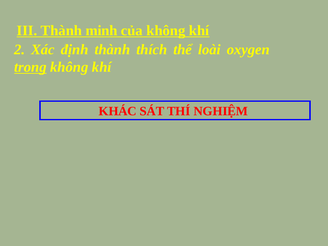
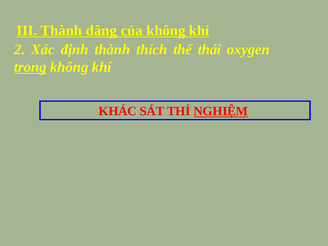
minh: minh -> dâng (101, 31)
loài: loài -> thái (209, 50)
NGHIỆM underline: none -> present (221, 111)
